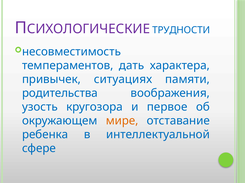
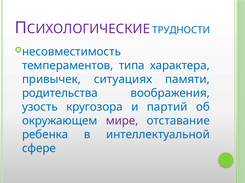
дать: дать -> типа (132, 66)
первое: первое -> партий (167, 107)
мире colour: orange -> purple (122, 121)
